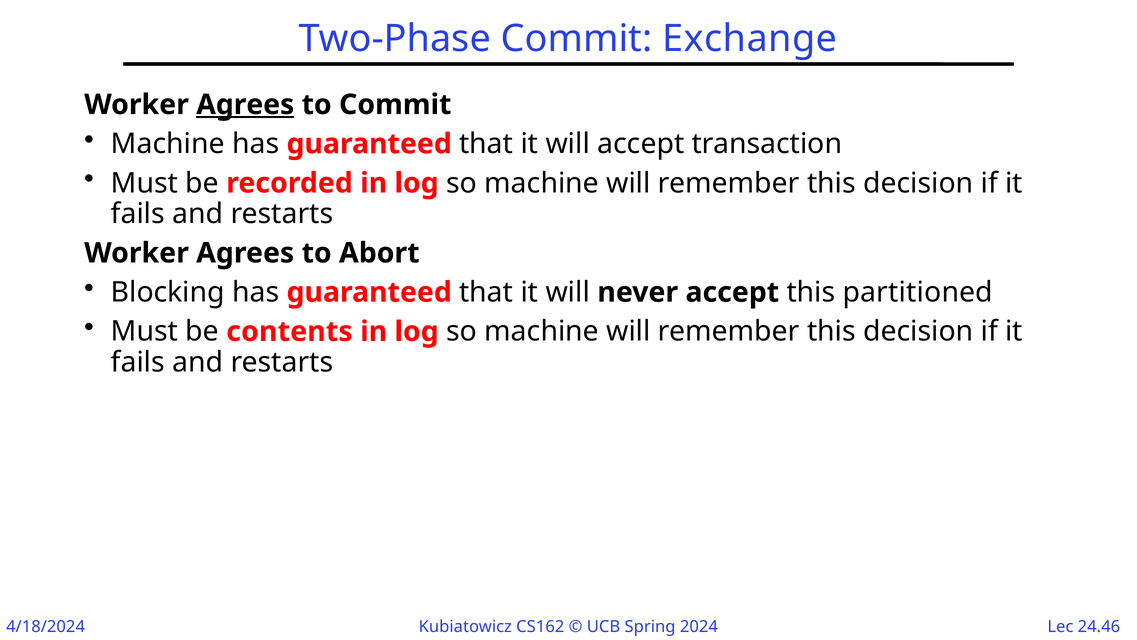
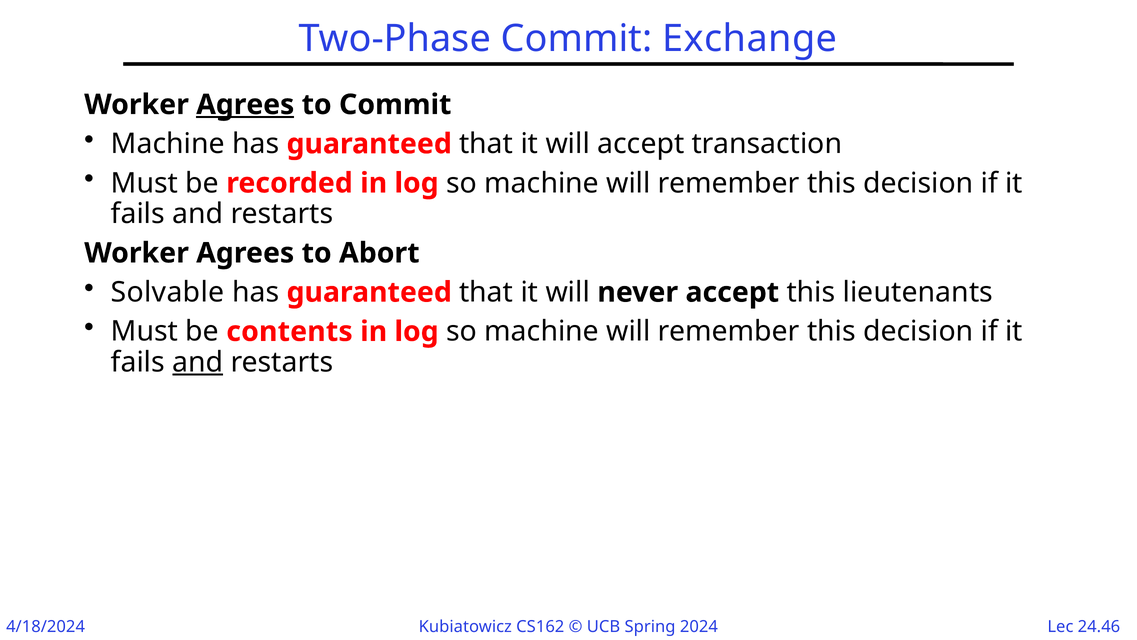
Blocking: Blocking -> Solvable (168, 292)
partitioned: partitioned -> lieutenants (918, 292)
and underline: none -> present (198, 362)
